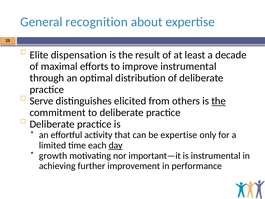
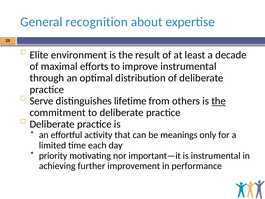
dispensation: dispensation -> environment (79, 55)
elicited: elicited -> lifetime (130, 101)
be expertise: expertise -> meanings (179, 135)
day underline: present -> none (116, 145)
growth: growth -> priority (53, 155)
